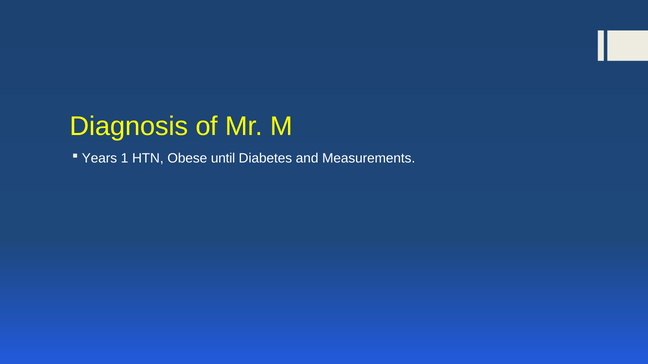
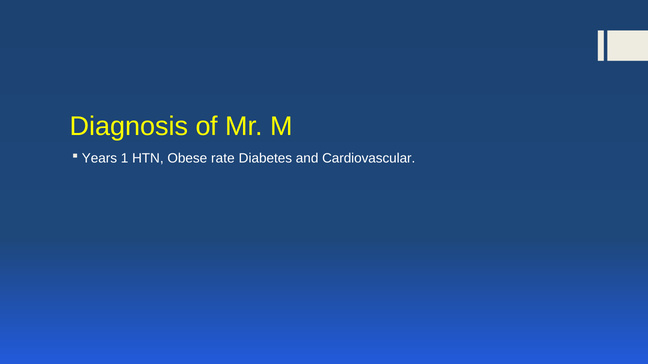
until: until -> rate (223, 159)
Measurements: Measurements -> Cardiovascular (369, 159)
